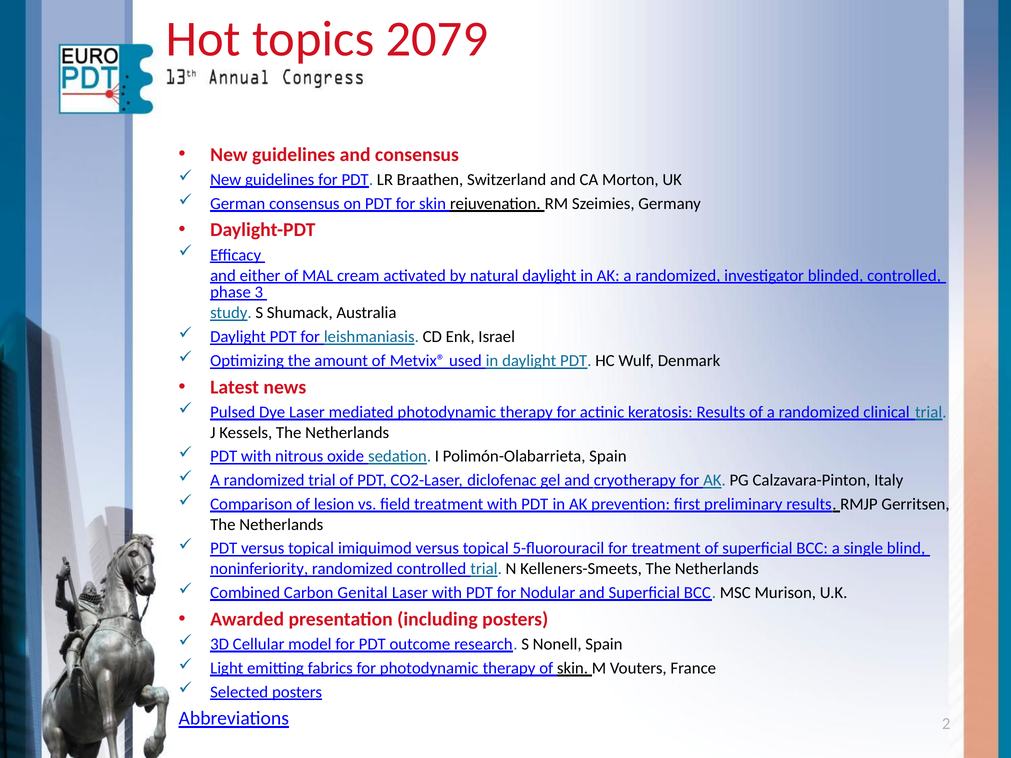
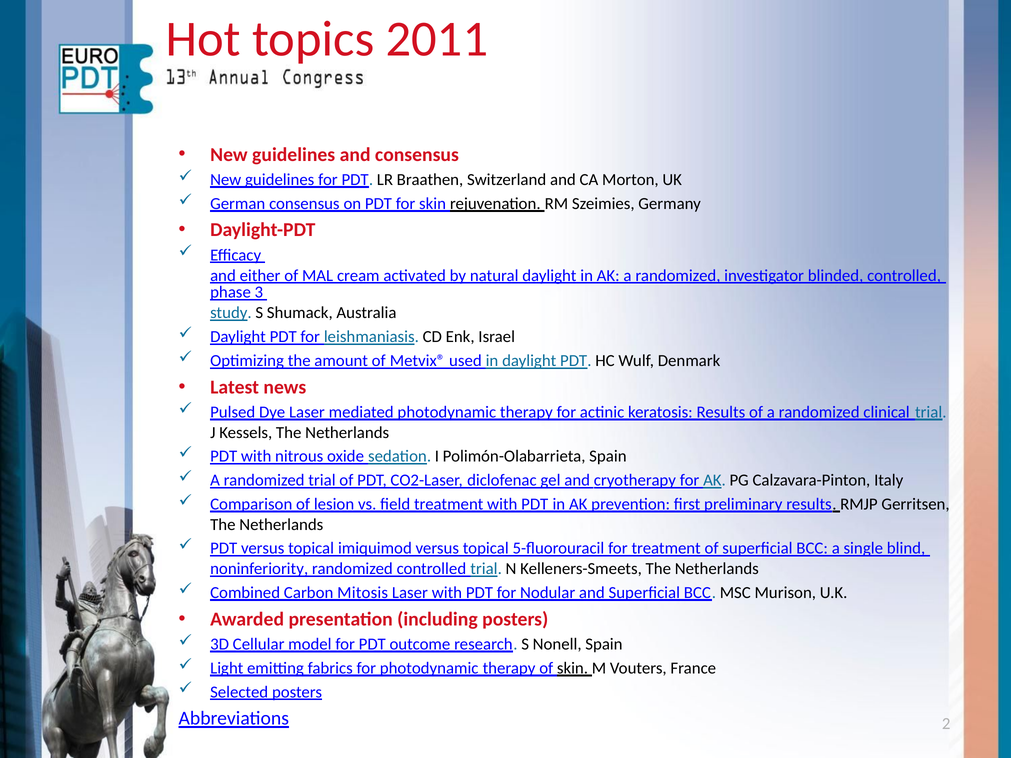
2079: 2079 -> 2011 (437, 39)
Genital: Genital -> Mitosis (363, 593)
